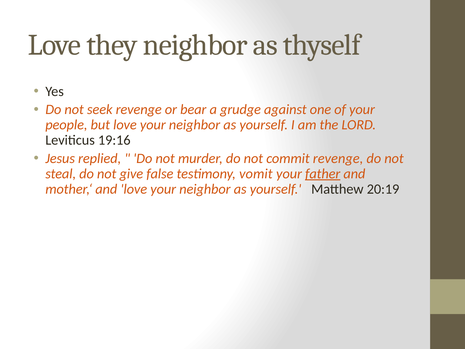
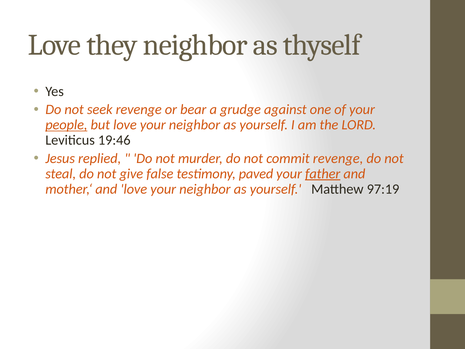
people underline: none -> present (66, 125)
19:16: 19:16 -> 19:46 (114, 140)
vomit: vomit -> paved (256, 174)
20:19: 20:19 -> 97:19 (383, 189)
